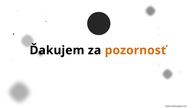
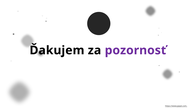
pozornosť colour: orange -> purple (135, 50)
